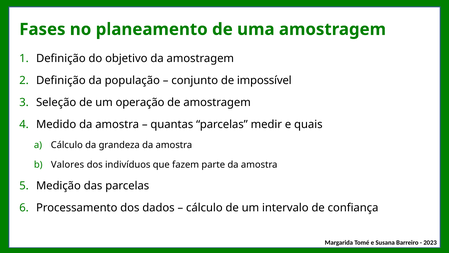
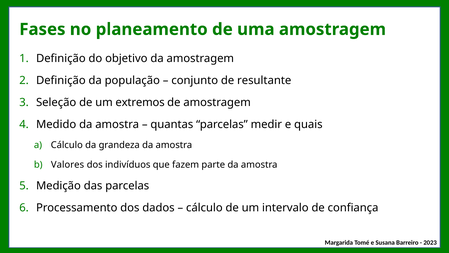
impossível: impossível -> resultante (264, 80)
operação: operação -> extremos (140, 102)
